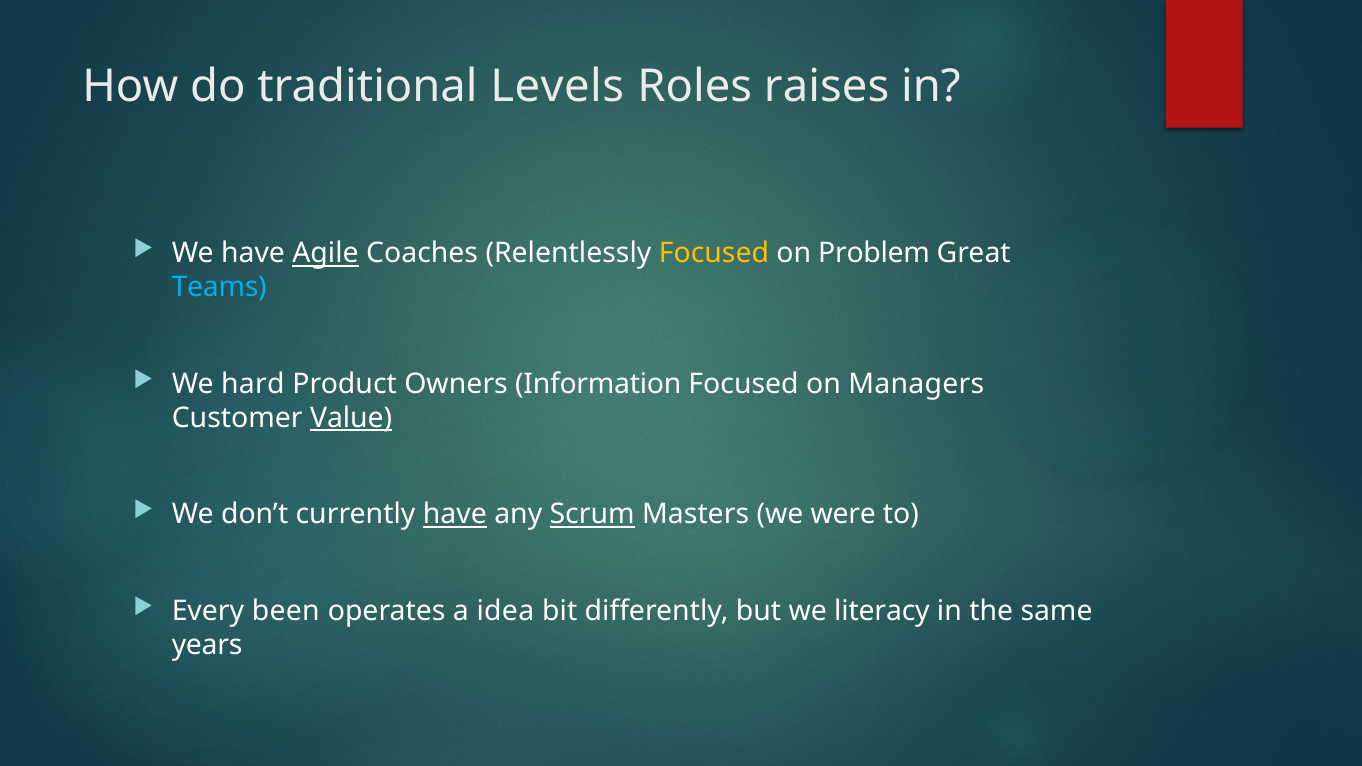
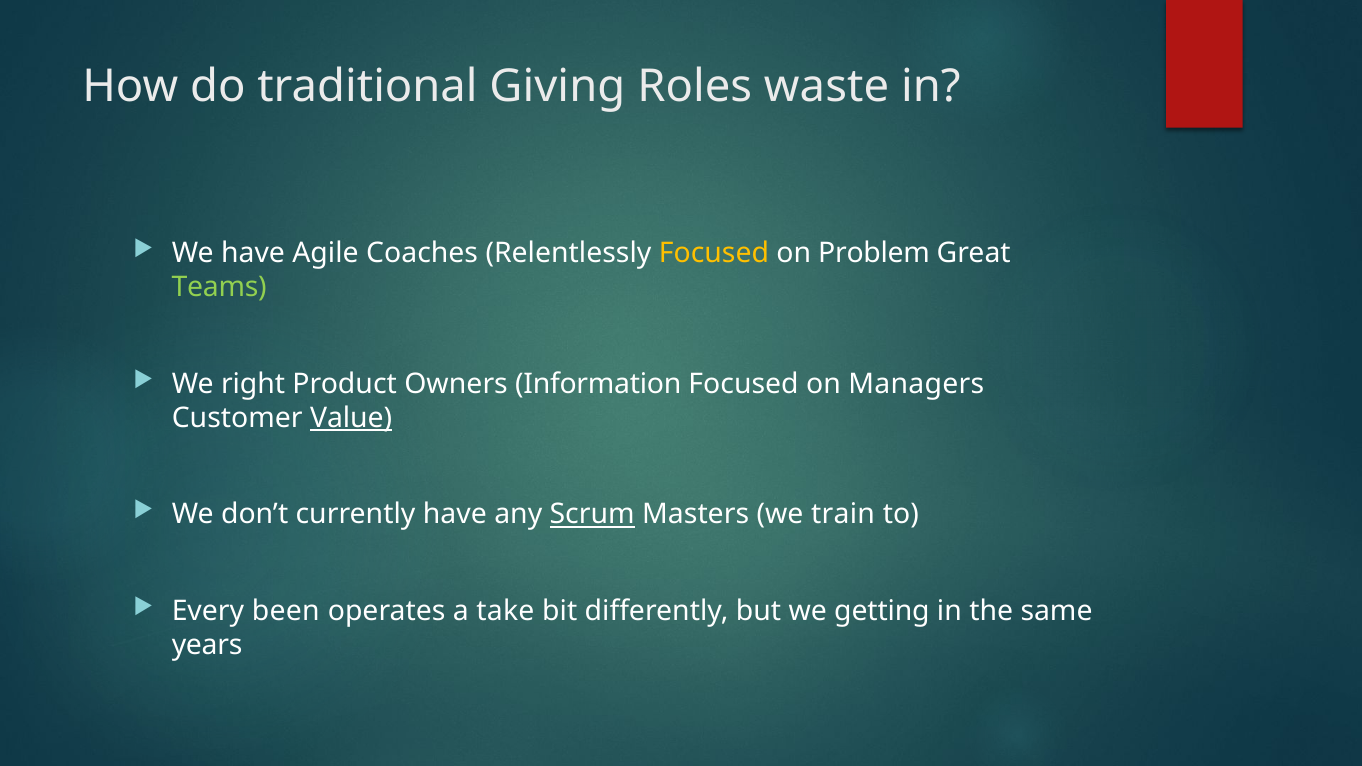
Levels: Levels -> Giving (557, 86)
raises: raises -> waste (827, 86)
Agile underline: present -> none (326, 253)
Teams colour: light blue -> light green (219, 288)
hard: hard -> right (253, 384)
have underline: present -> none (455, 515)
were: were -> train (843, 515)
idea: idea -> take (505, 611)
literacy: literacy -> getting (882, 611)
